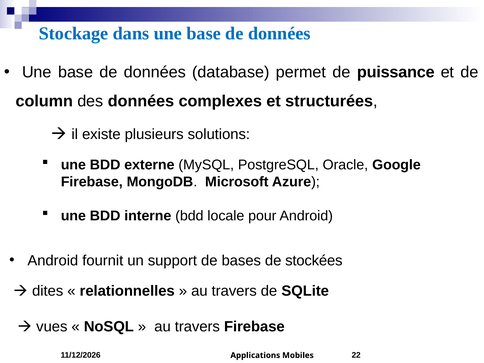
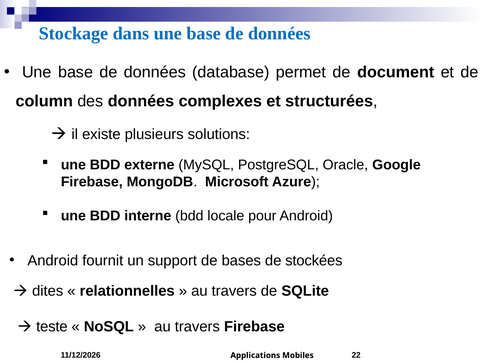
puissance: puissance -> document (396, 72)
vues: vues -> teste (52, 327)
